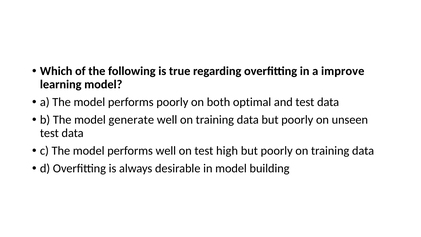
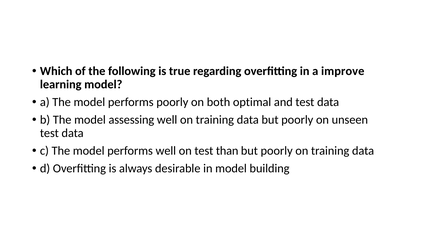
generate: generate -> assessing (131, 120)
high: high -> than (227, 151)
